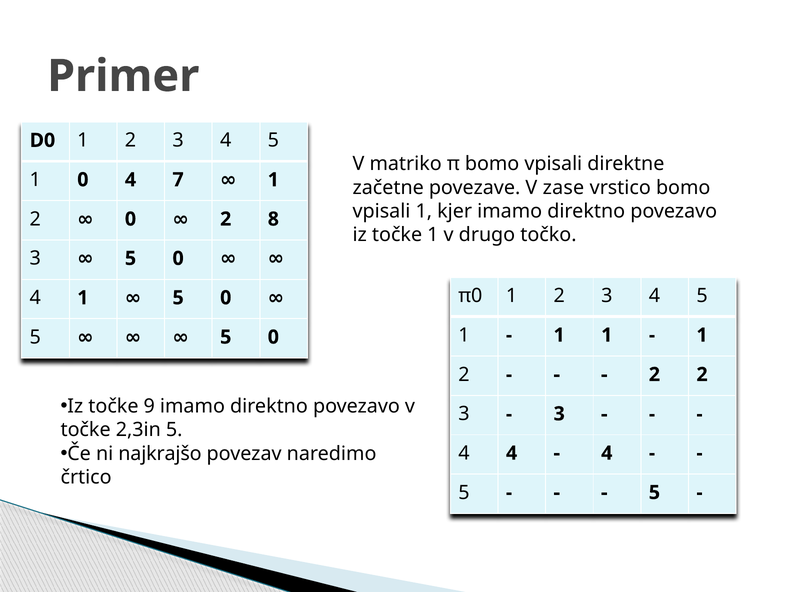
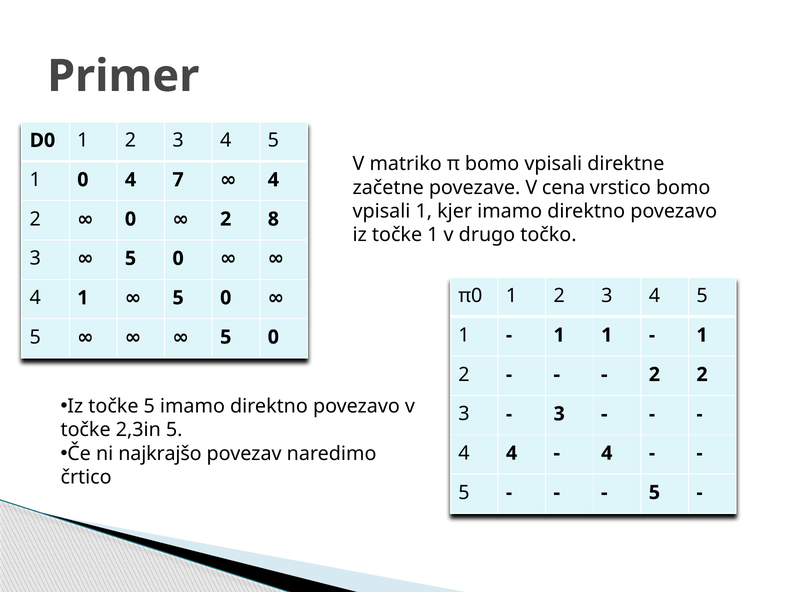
1: 1 -> 4 (273, 180)
zase: zase -> cena (564, 187)
točke 9: 9 -> 5 (149, 406)
